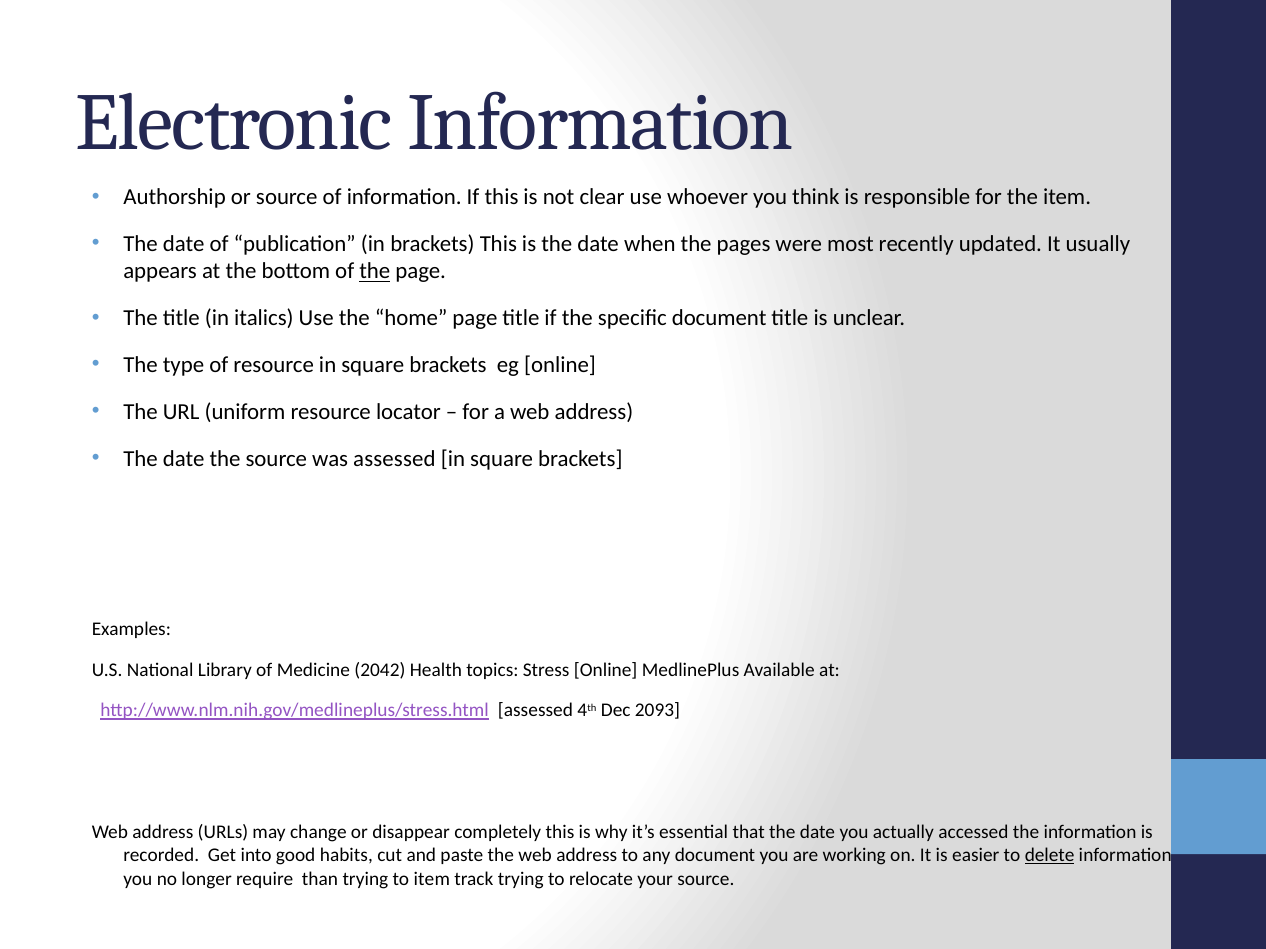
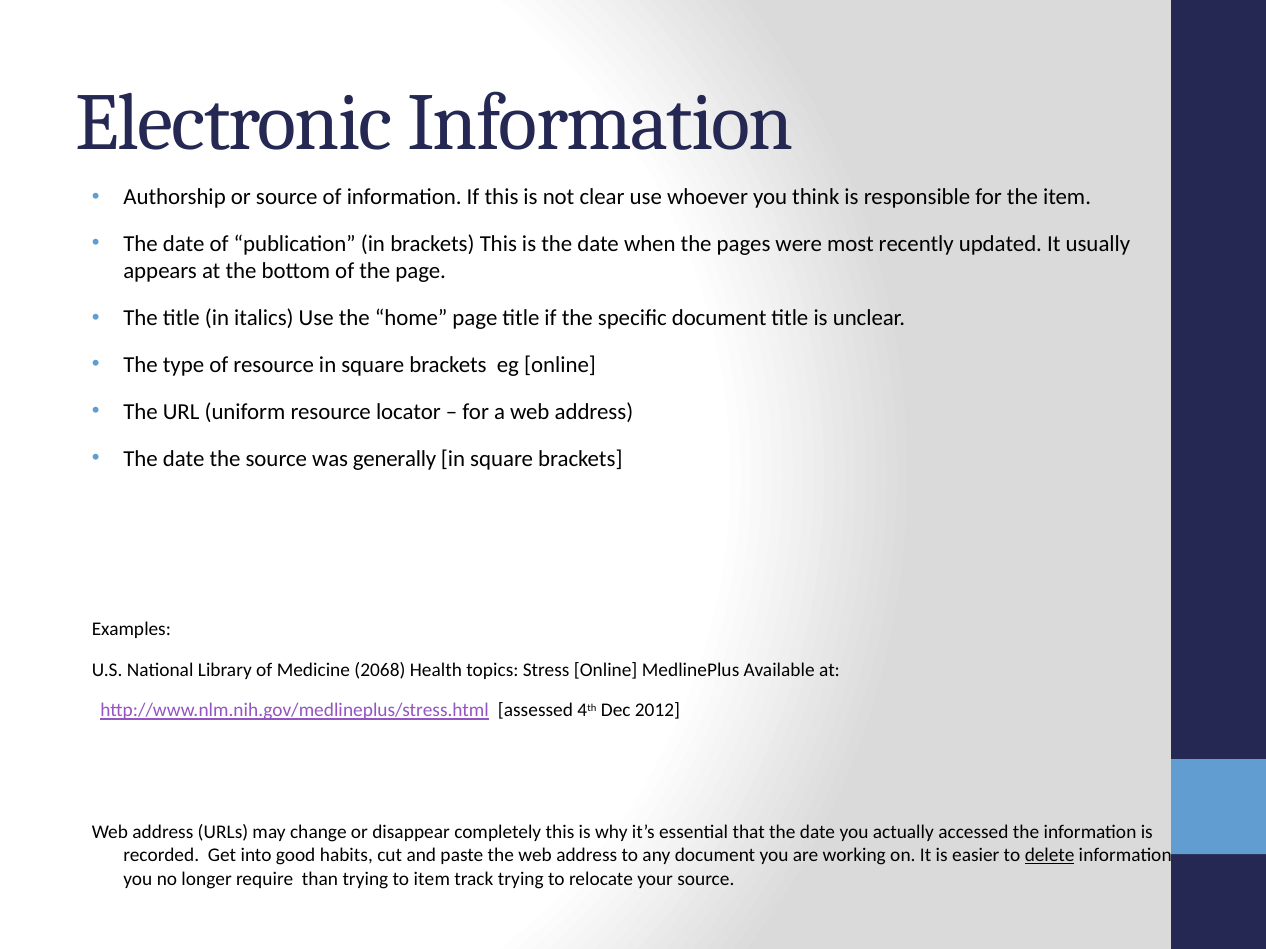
the underline: present -> none (375, 272)
was assessed: assessed -> generally (395, 459)
2042: 2042 -> 2068 (380, 670)
2093: 2093 -> 2012 (658, 711)
